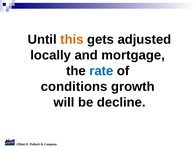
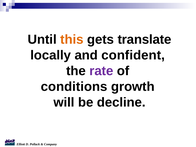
adjusted: adjusted -> translate (144, 40)
mortgage: mortgage -> confident (133, 55)
rate colour: blue -> purple (101, 71)
